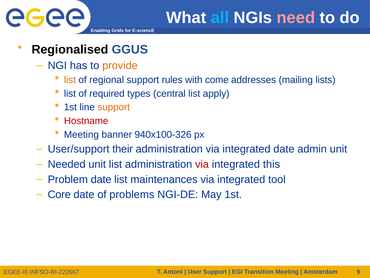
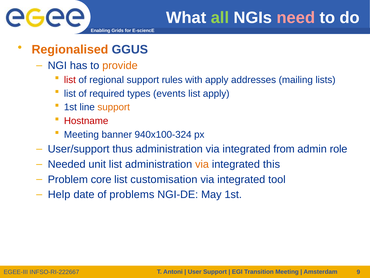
all colour: light blue -> light green (220, 18)
Regionalised colour: black -> orange (70, 50)
list colour: orange -> red (70, 80)
with come: come -> apply (217, 80)
central: central -> events (169, 93)
940x100-326: 940x100-326 -> 940x100-324 (163, 134)
their: their -> thus (123, 149)
integrated date: date -> from (284, 149)
admin unit: unit -> role (339, 149)
via colour: red -> orange (202, 164)
Problem date: date -> core (101, 179)
maintenances: maintenances -> customisation (164, 179)
Core: Core -> Help (59, 194)
